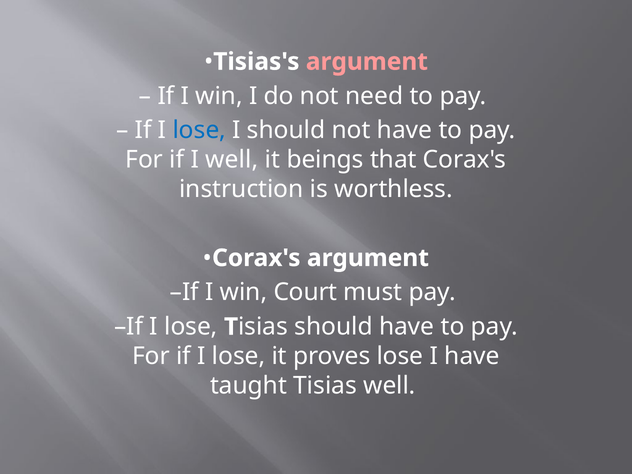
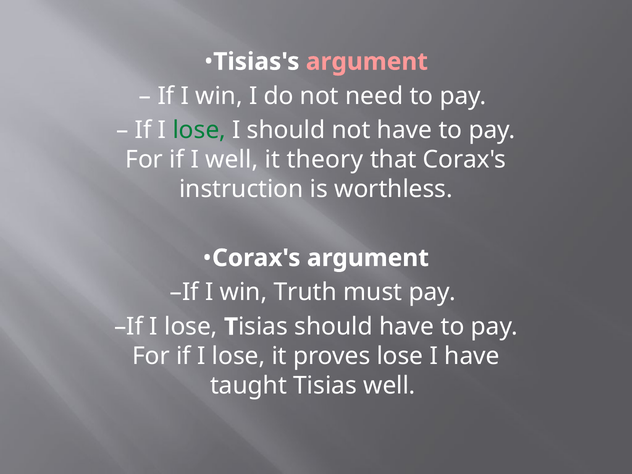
lose colour: blue -> green (199, 130)
beings: beings -> theory (325, 160)
Court: Court -> Truth (305, 292)
